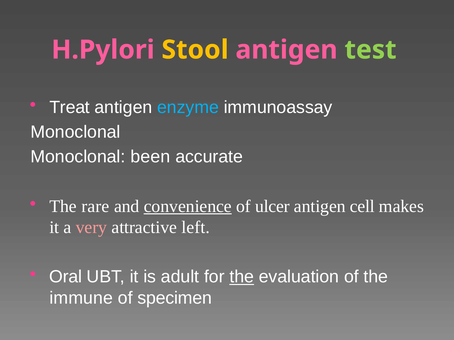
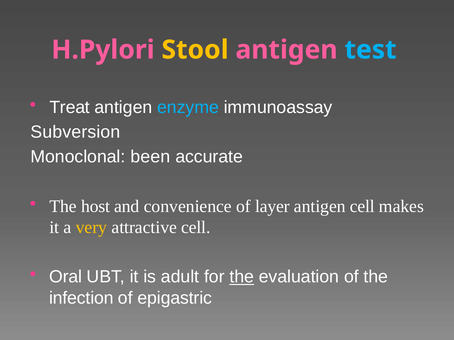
test colour: light green -> light blue (371, 50)
Monoclonal: Monoclonal -> Subversion (75, 132)
rare: rare -> host (96, 207)
convenience underline: present -> none (188, 207)
ulcer: ulcer -> layer (272, 207)
very colour: pink -> yellow (91, 228)
attractive left: left -> cell (196, 228)
immune: immune -> infection (81, 298)
specimen: specimen -> epigastric (175, 298)
